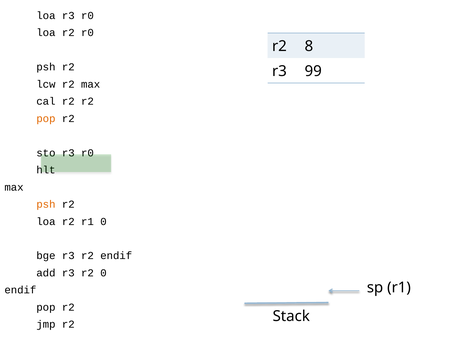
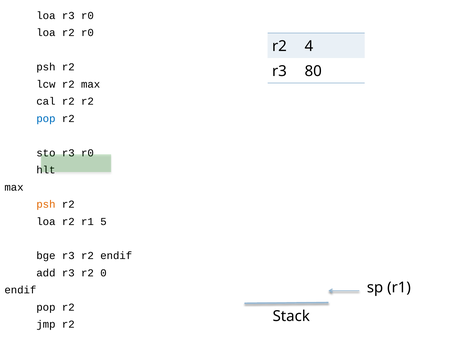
8: 8 -> 4 (309, 46)
99: 99 -> 80 (313, 71)
pop colour: orange -> blue (46, 118)
r1 0: 0 -> 5 (103, 221)
